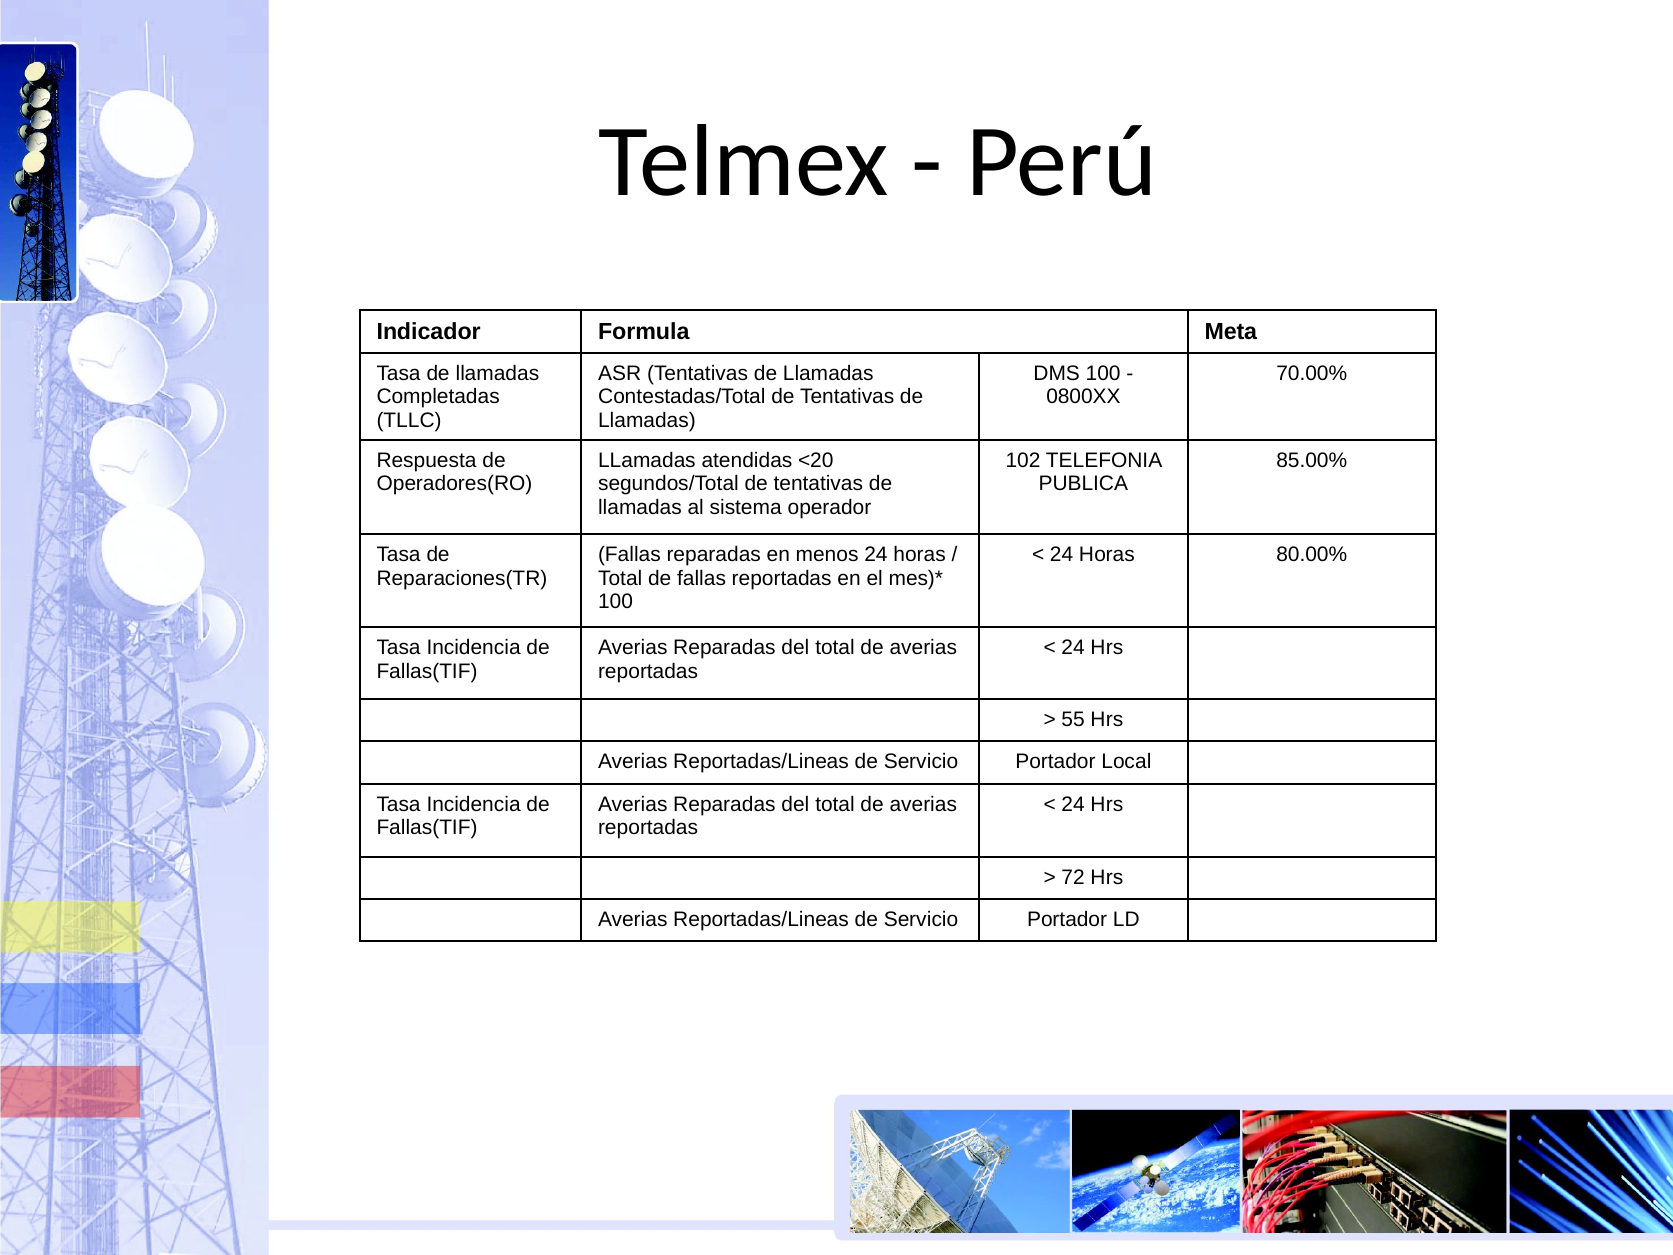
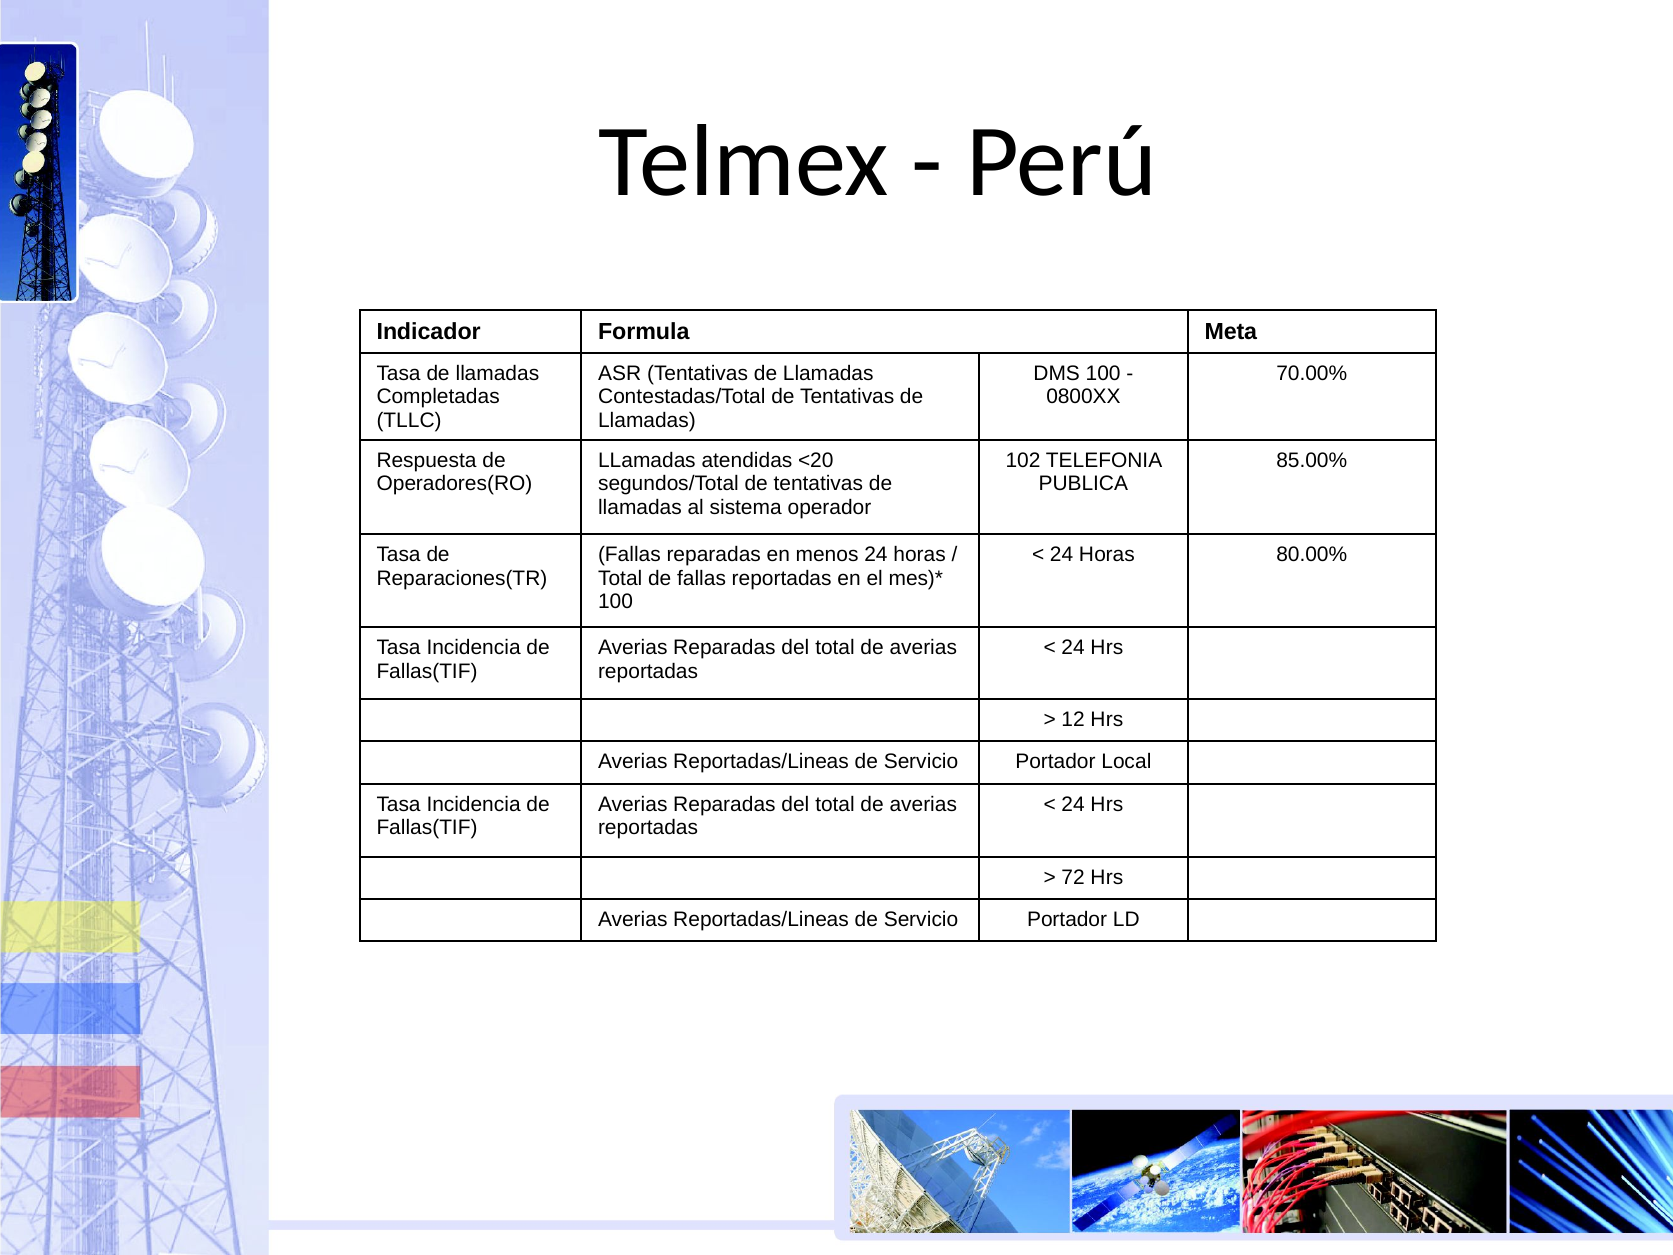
55: 55 -> 12 (1073, 720)
